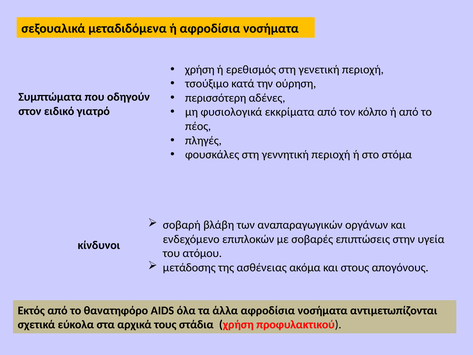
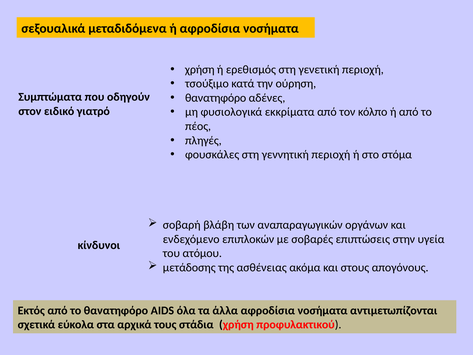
περισσότερη: περισσότερη -> θανατηφόρο (216, 98)
